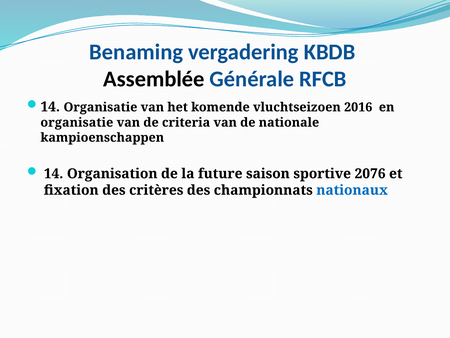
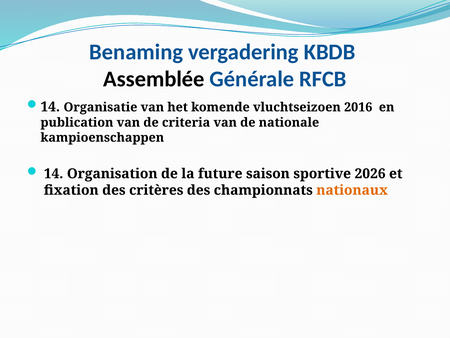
organisatie: organisatie -> publication (77, 122)
2076: 2076 -> 2026 (370, 173)
nationaux colour: blue -> orange (352, 190)
